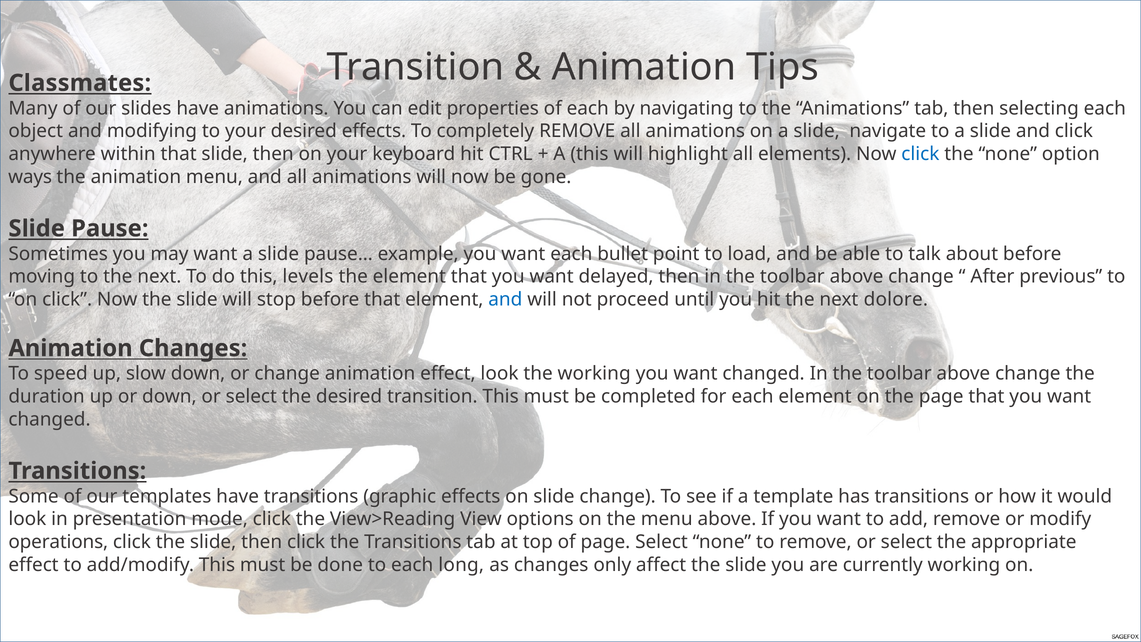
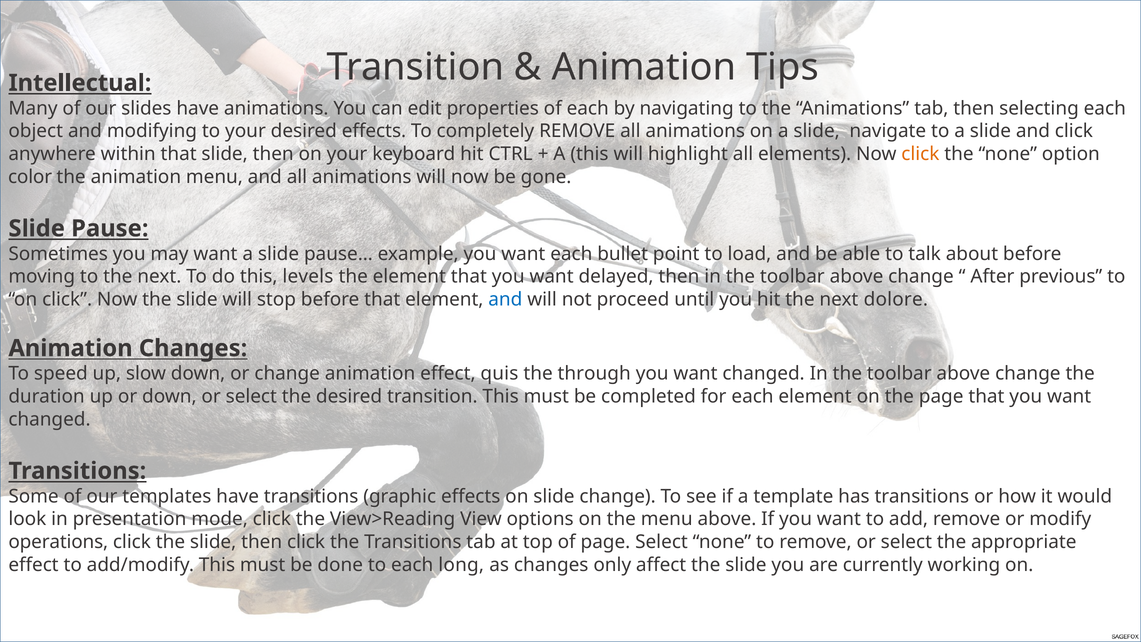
Classmates: Classmates -> Intellectual (80, 83)
click colour: blue -> orange (920, 154)
ways: ways -> color (30, 177)
effect look: look -> quis (499, 374)
the working: working -> through (594, 374)
